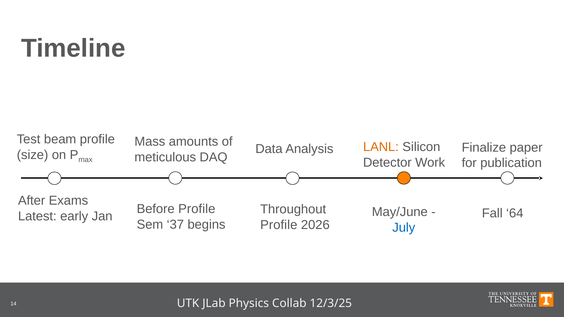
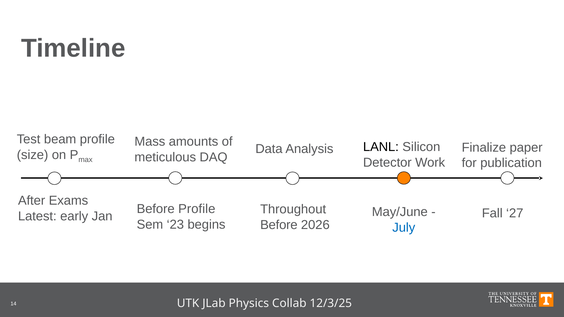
LANL colour: orange -> black (381, 147)
64: 64 -> 27 (515, 213)
37: 37 -> 23 (175, 225)
Profile: Profile -> Before (279, 225)
